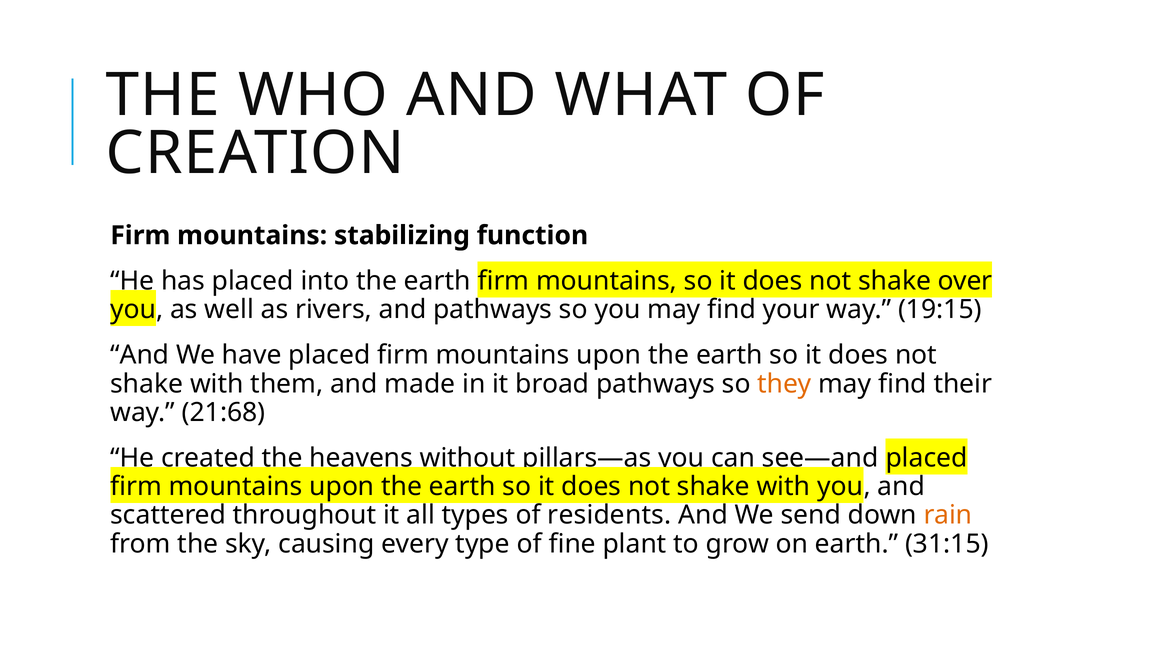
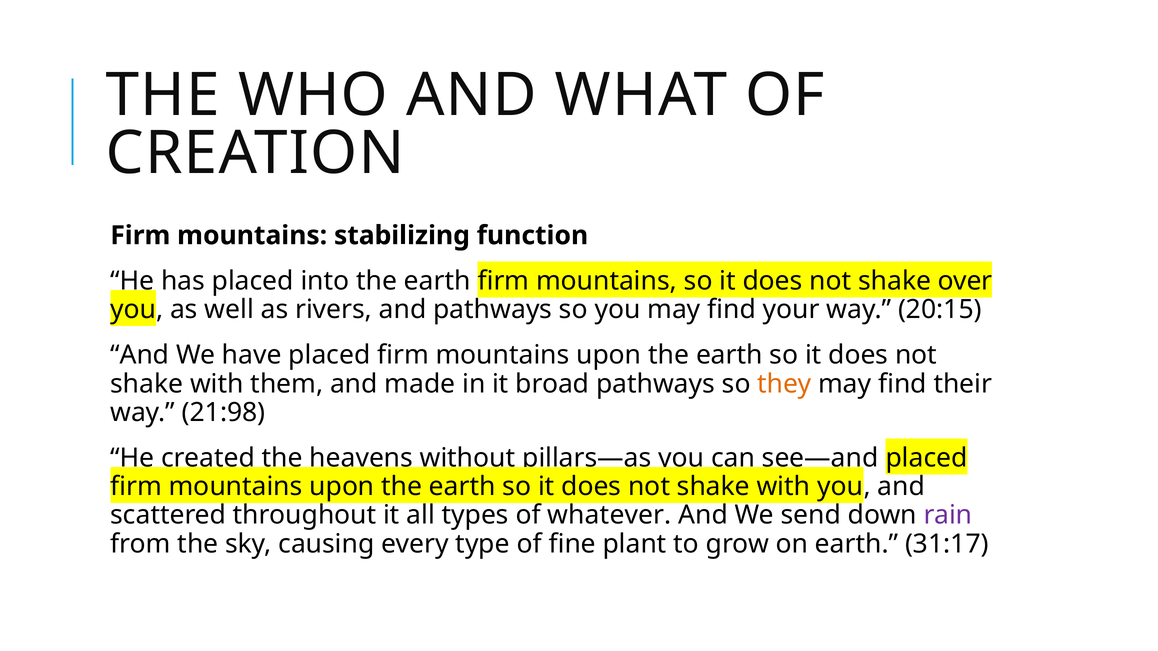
19:15: 19:15 -> 20:15 (940, 310)
21:68: 21:68 -> 21:98 (224, 413)
residents: residents -> whatever (609, 516)
rain colour: orange -> purple (948, 516)
31:15: 31:15 -> 31:17 (947, 544)
